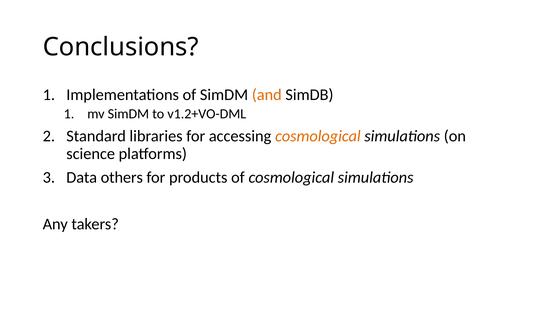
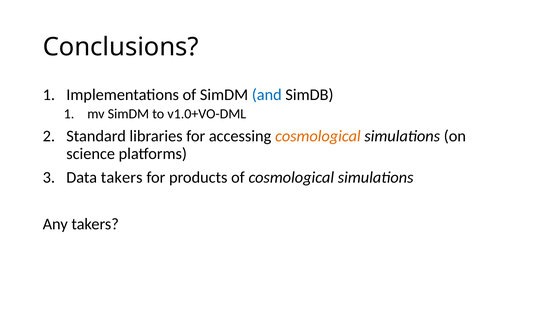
and colour: orange -> blue (267, 95)
v1.2+VO-DML: v1.2+VO-DML -> v1.0+VO-DML (207, 114)
Data others: others -> takers (122, 177)
